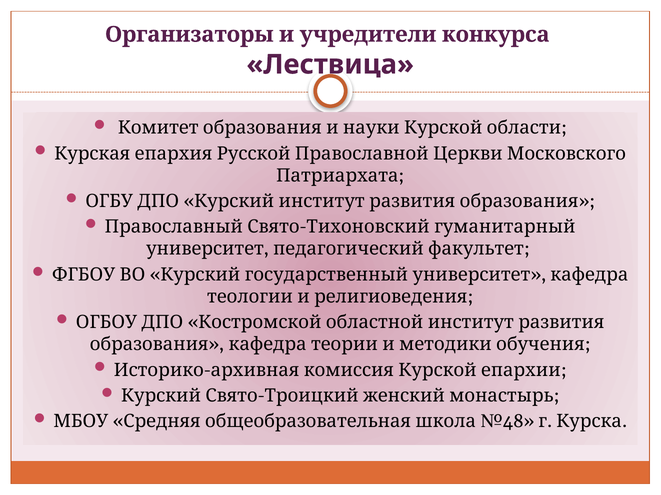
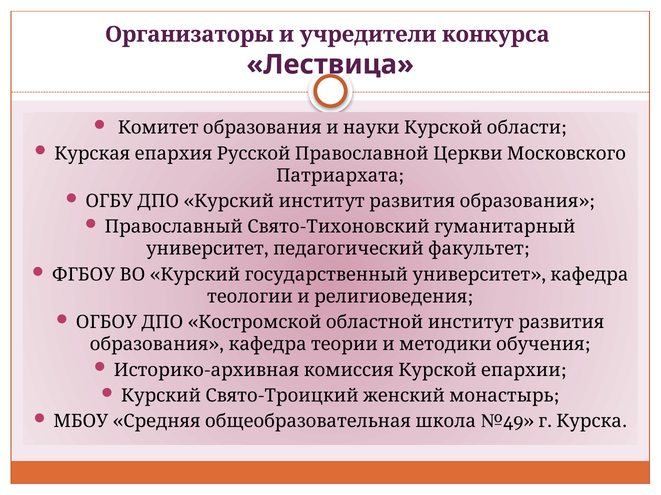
№48: №48 -> №49 (507, 422)
